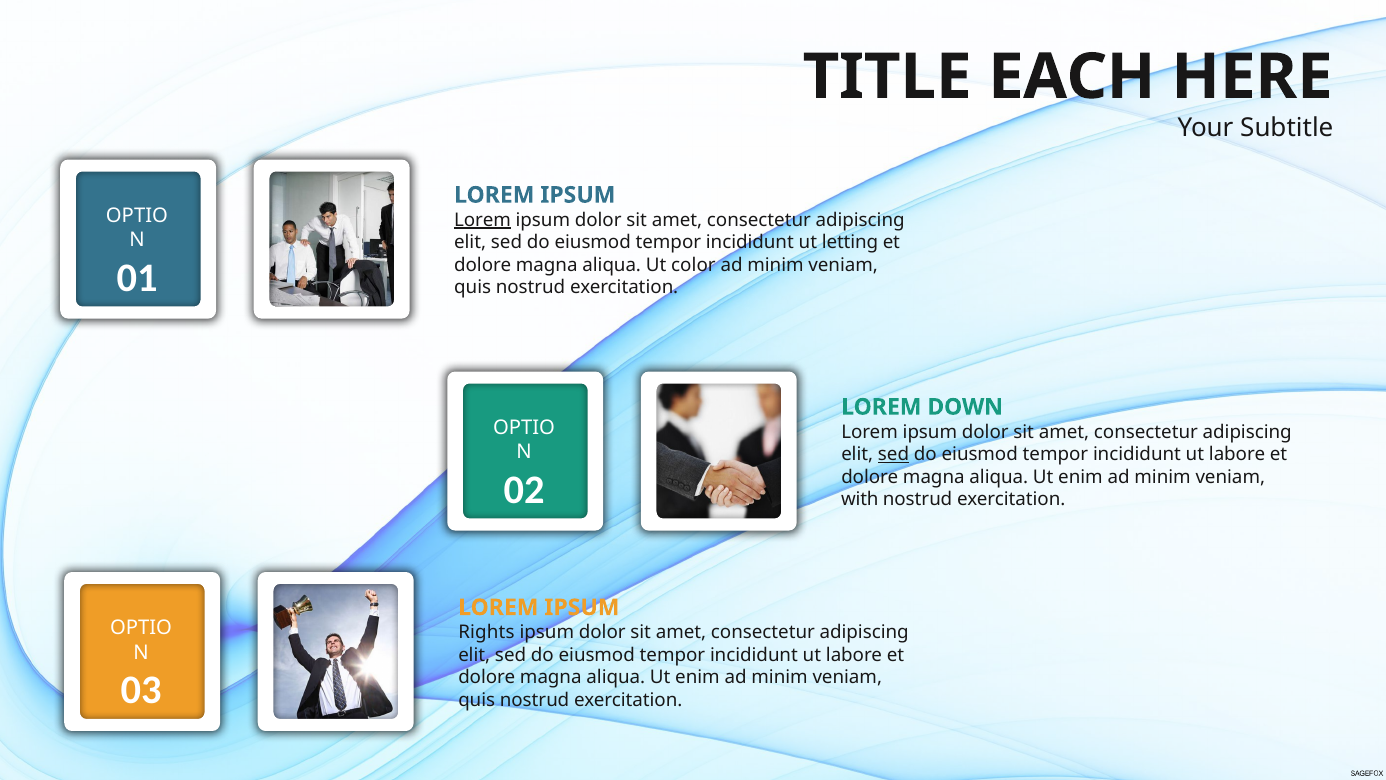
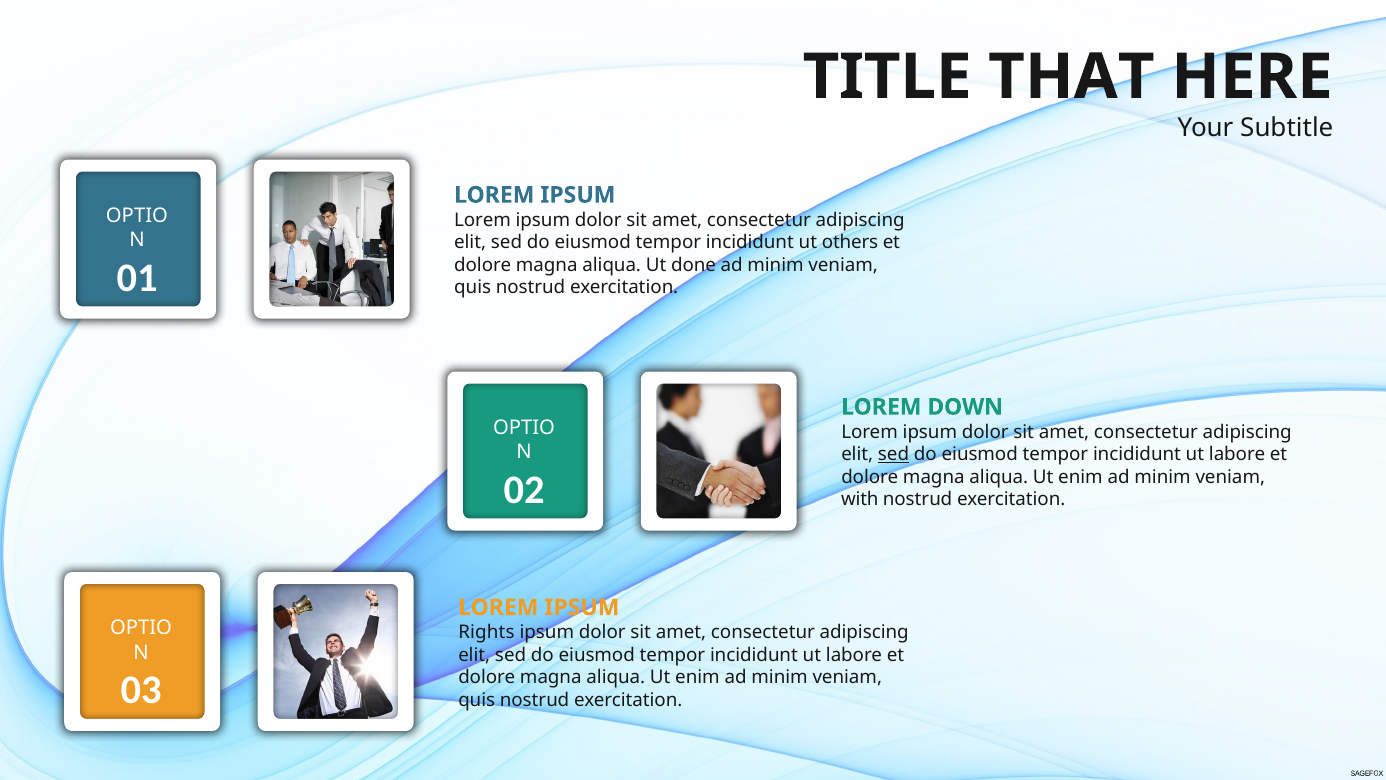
EACH: EACH -> THAT (1071, 77)
Lorem underline: present -> none (483, 220)
letting: letting -> others (850, 242)
color: color -> done (694, 265)
